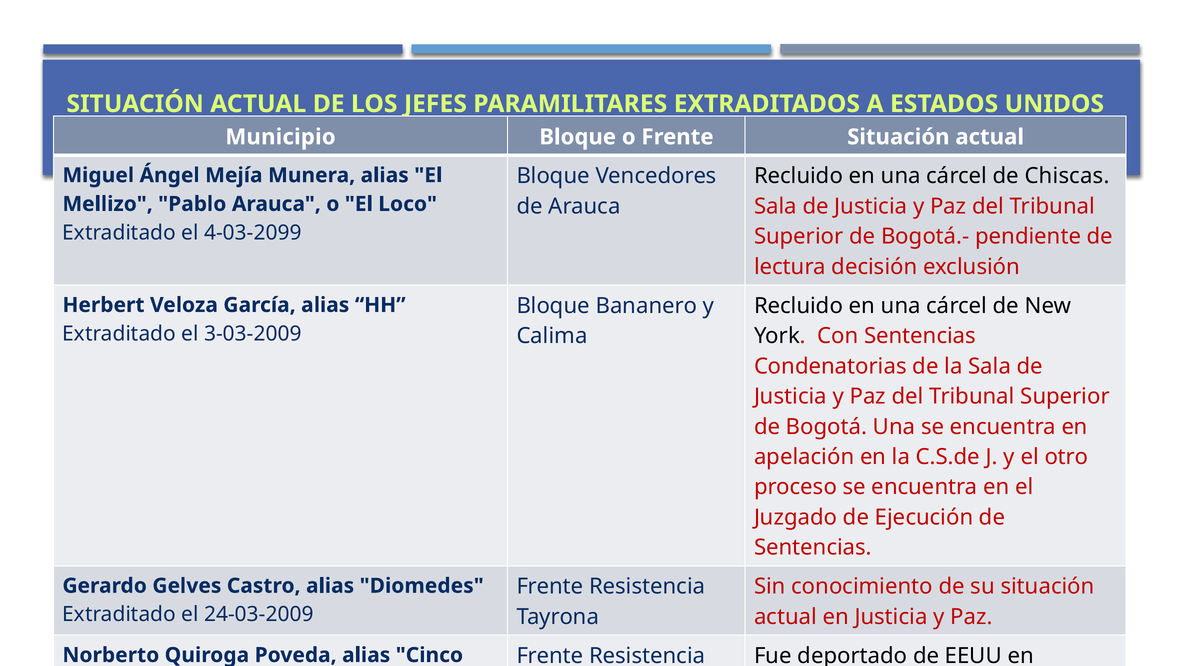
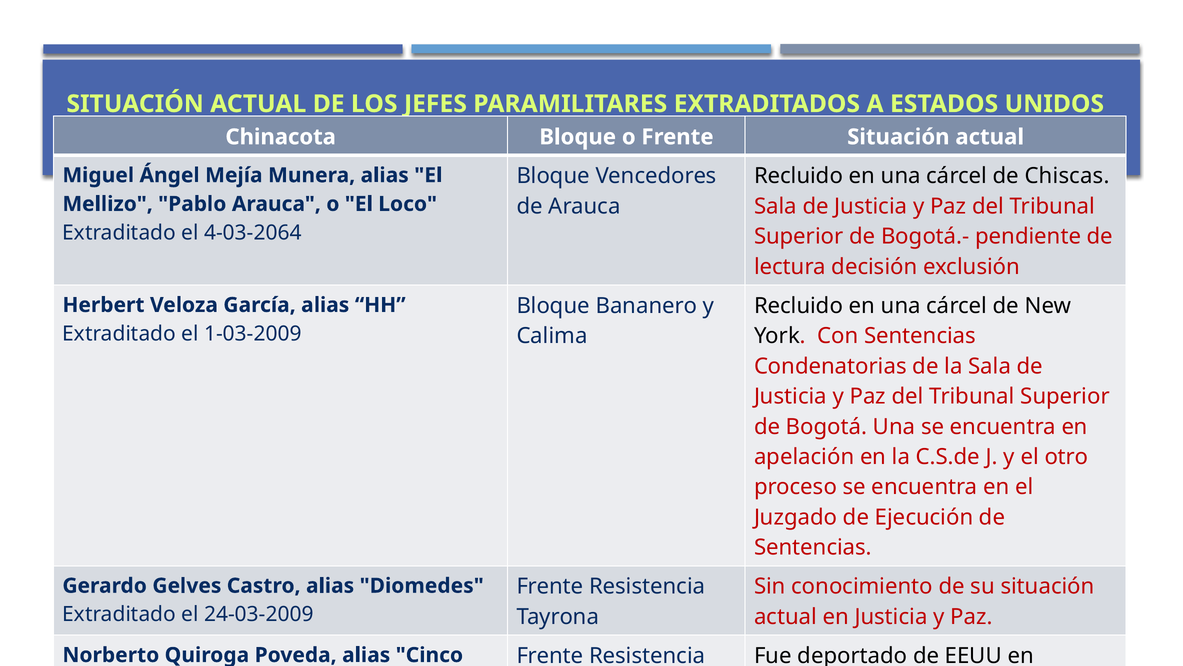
Municipio: Municipio -> Chinacota (281, 137)
4-03-2099: 4-03-2099 -> 4-03-2064 (253, 233)
3-03-2009: 3-03-2009 -> 1-03-2009 (253, 333)
